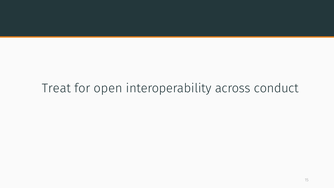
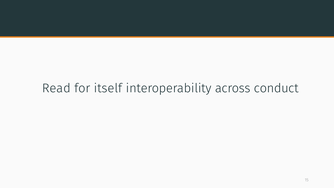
Treat: Treat -> Read (56, 88)
open: open -> itself (108, 88)
